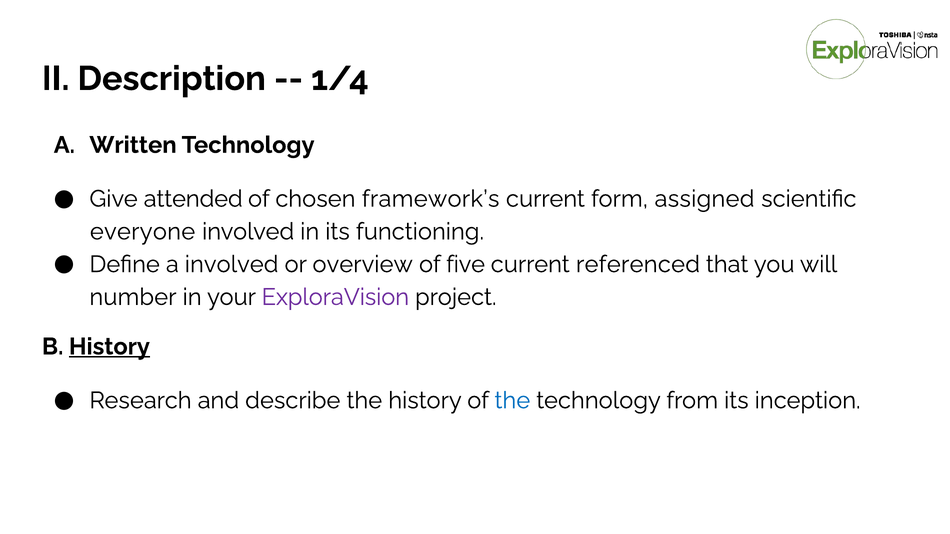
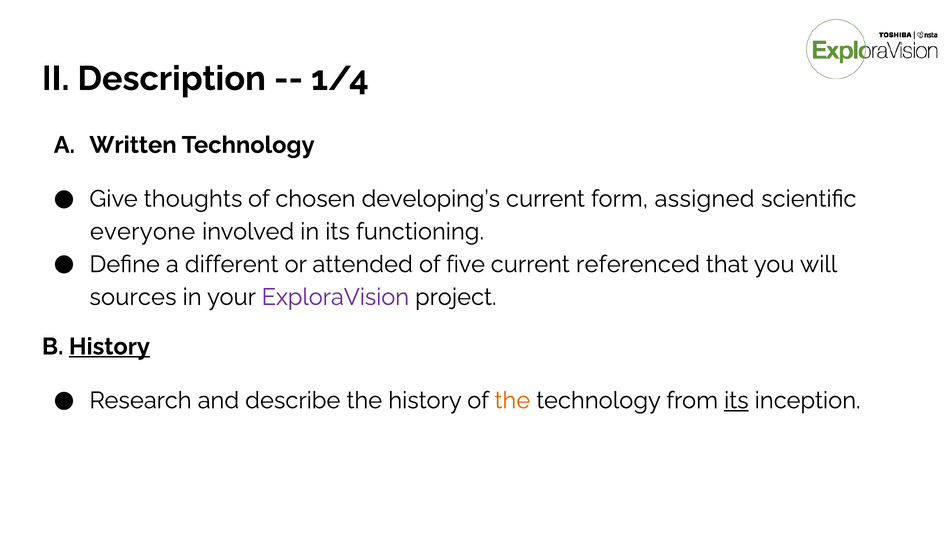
attended: attended -> thoughts (193, 199)
framework’s: framework’s -> developing’s (431, 199)
a involved: involved -> different (232, 265)
overview: overview -> attended (363, 265)
number: number -> sources (133, 297)
the colour: blue -> orange (512, 401)
its underline: none -> present (736, 401)
